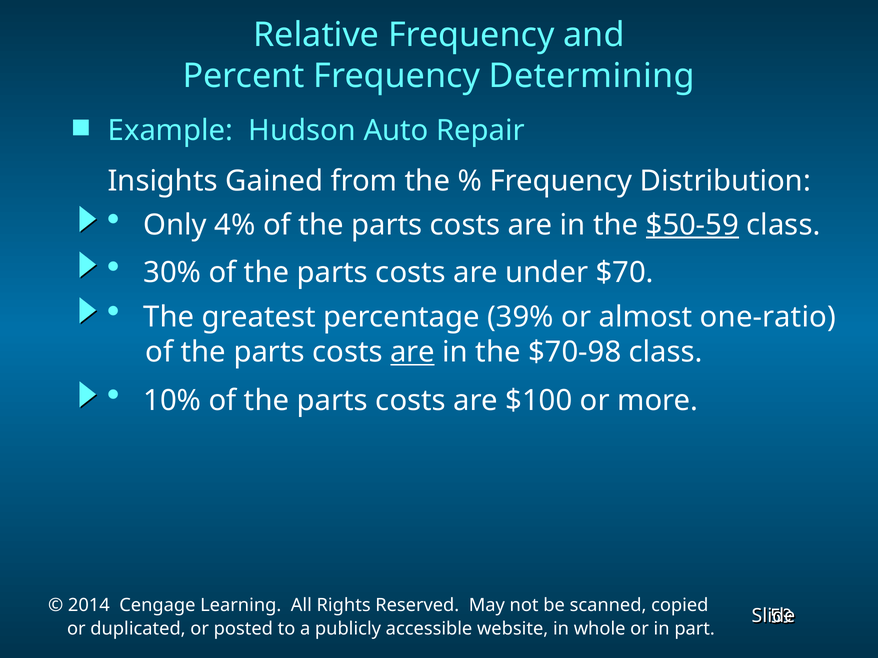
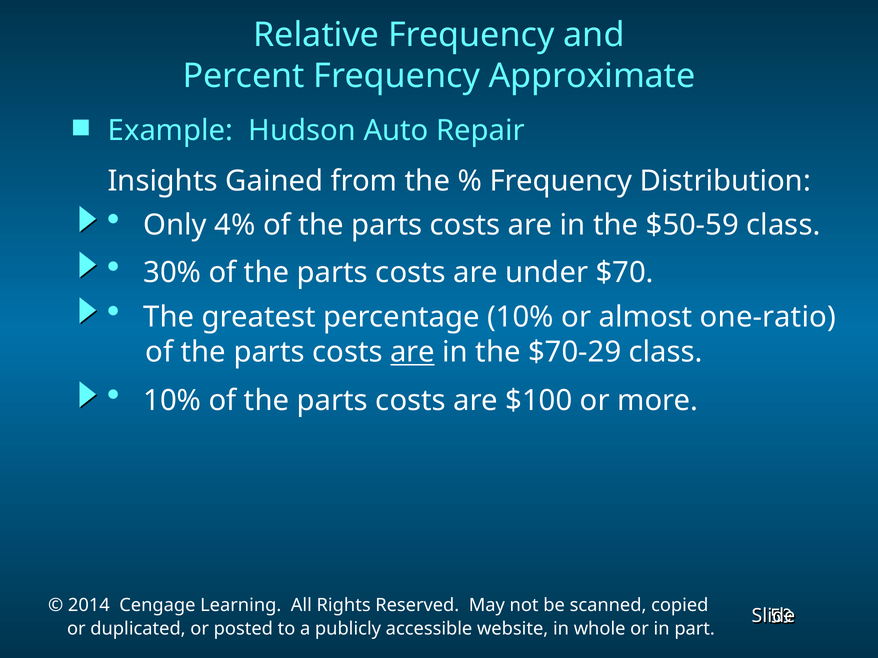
Determining: Determining -> Approximate (592, 76)
$50-59 underline: present -> none (692, 225)
percentage 39%: 39% -> 10% (520, 317)
$70-98: $70-98 -> $70-29 (575, 352)
